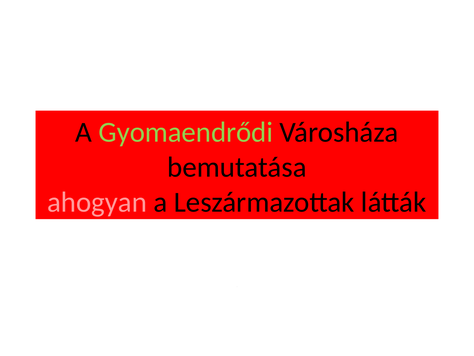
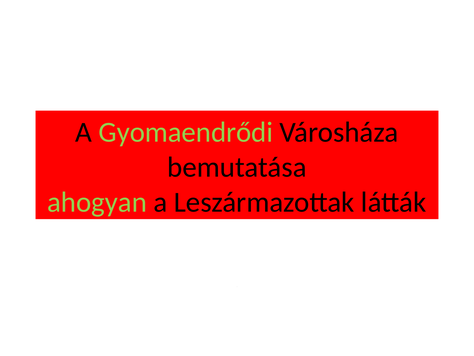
ahogyan colour: pink -> light green (97, 202)
